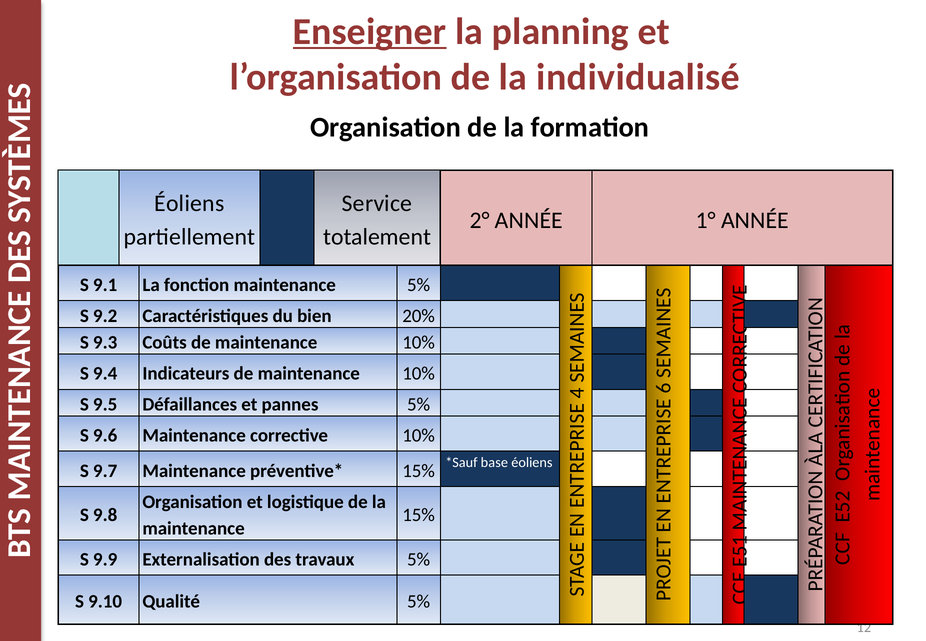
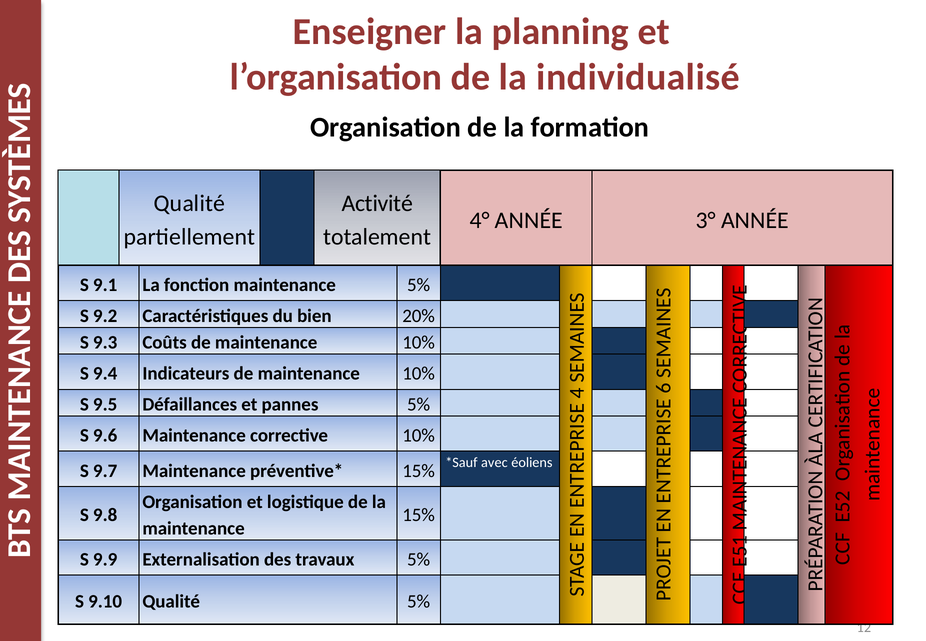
Enseigner underline: present -> none (370, 32)
Éoliens: Éoliens -> Qualité (189, 204)
Service: Service -> Activité (377, 204)
2°: 2° -> 4° (480, 220)
1°: 1° -> 3° (706, 220)
base: base -> avec (494, 463)
